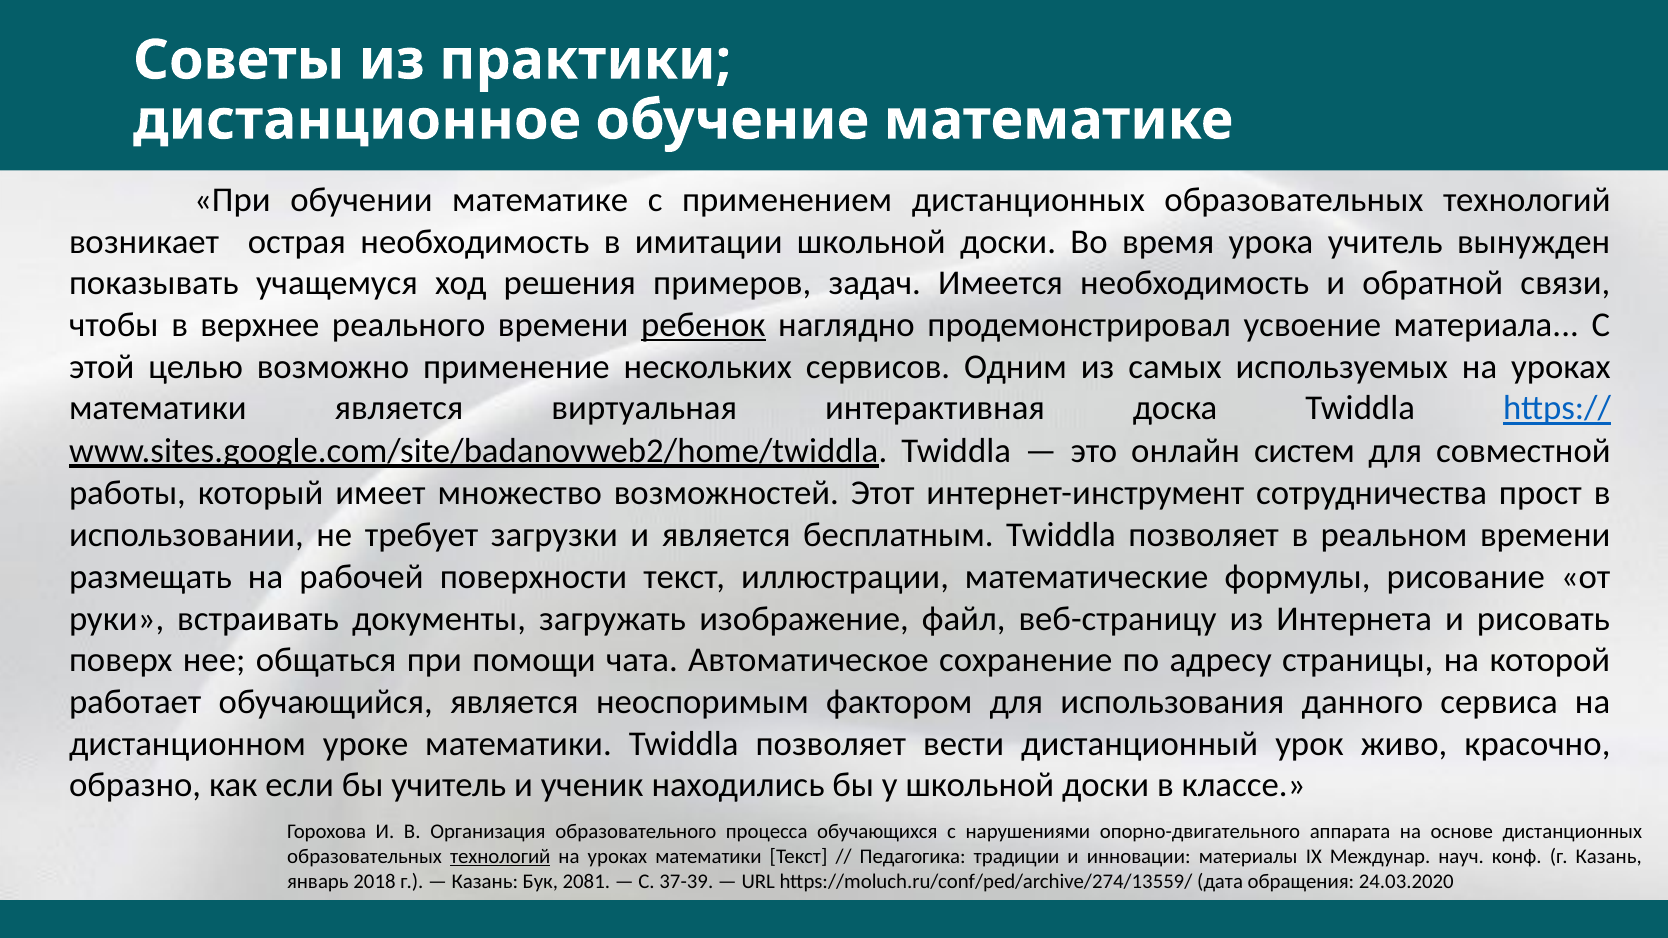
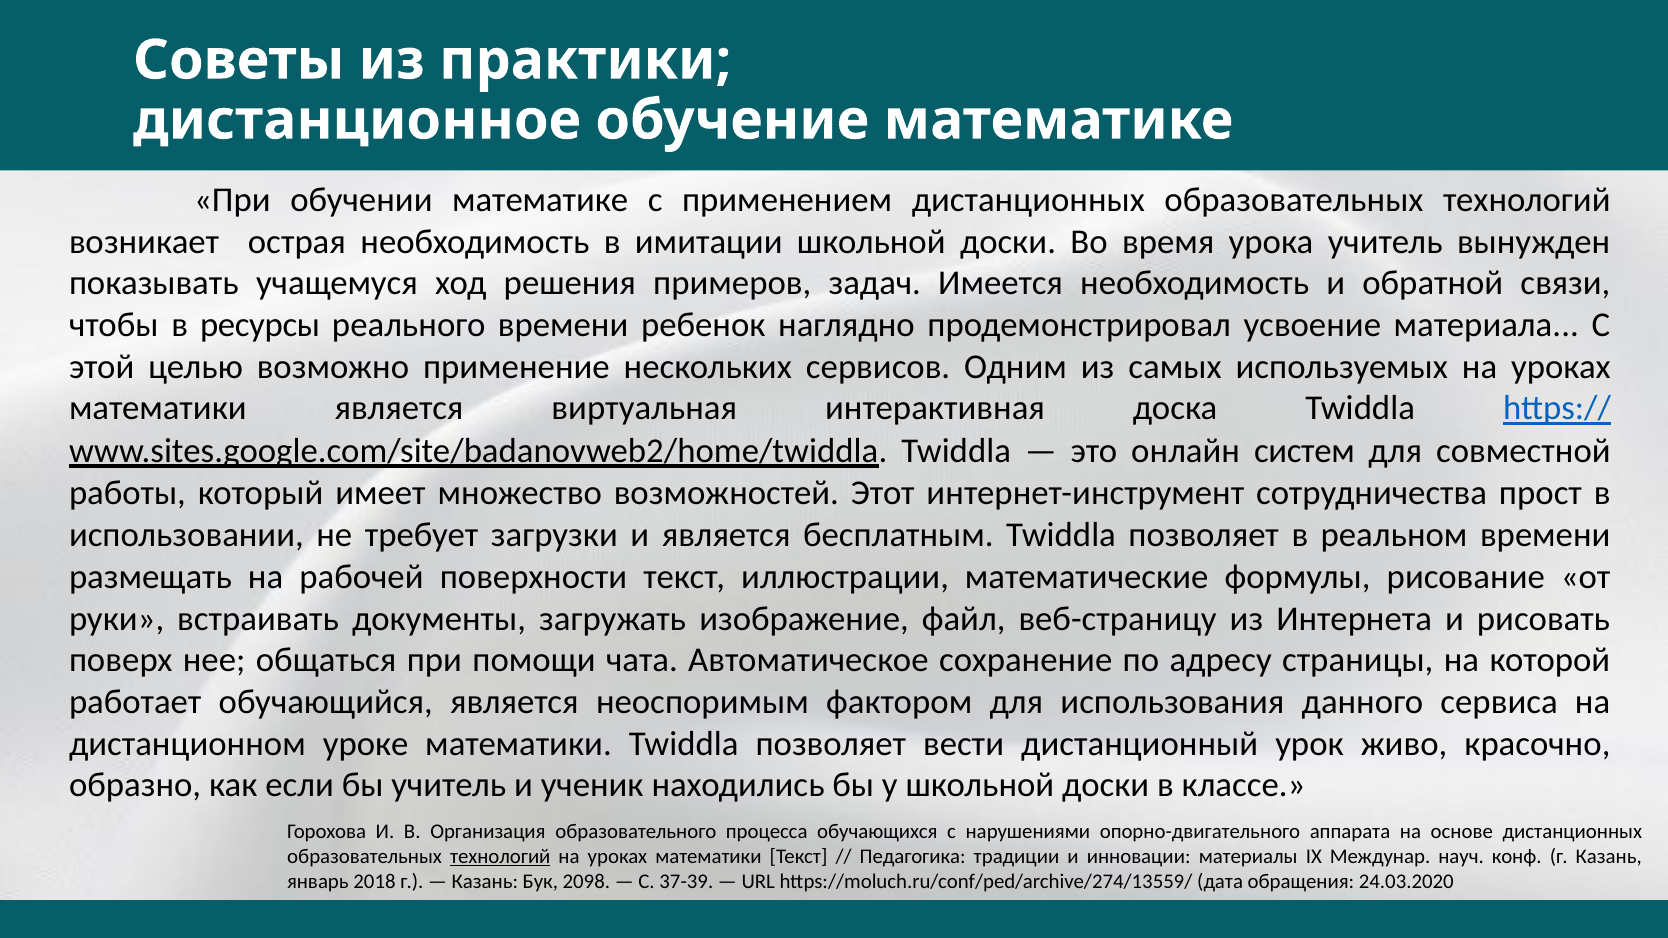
верхнее: верхнее -> ресурсы (260, 325)
ребенок underline: present -> none (703, 325)
2081: 2081 -> 2098 (586, 882)
